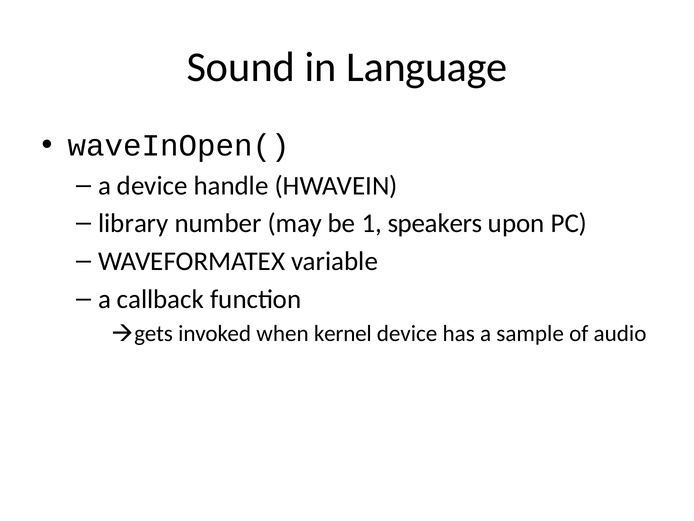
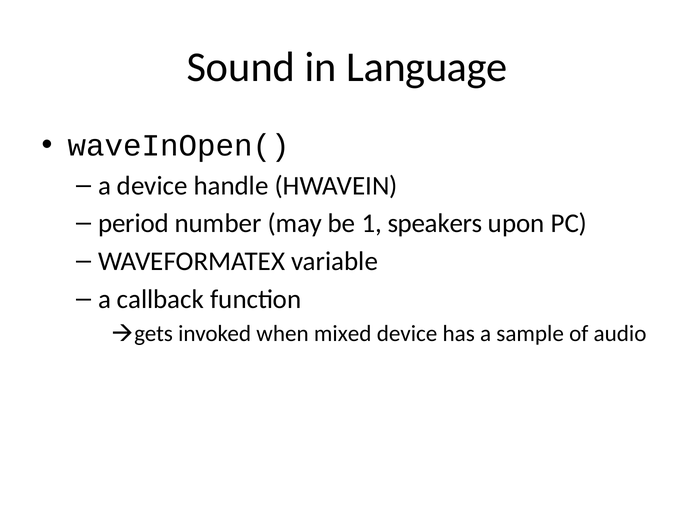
library: library -> period (133, 223)
kernel: kernel -> mixed (343, 333)
